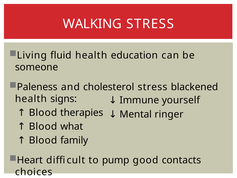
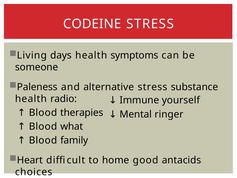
WALKING: WALKING -> CODEINE (92, 24)
fluid: fluid -> days (61, 55)
education: education -> symptoms (134, 55)
cholesterol: cholesterol -> alternative (109, 87)
blackened: blackened -> substance (194, 87)
signs: signs -> radio (64, 99)
pump: pump -> home (116, 160)
contacts: contacts -> antacids (181, 160)
